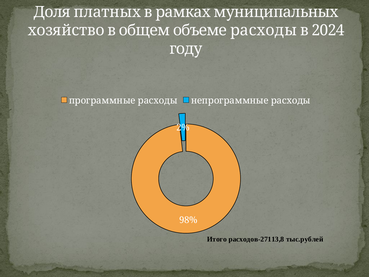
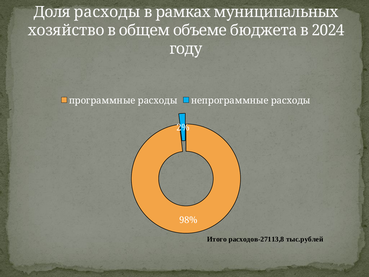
Доля платных: платных -> расходы (107, 12)
объеме расходы: расходы -> бюджета (264, 30)
